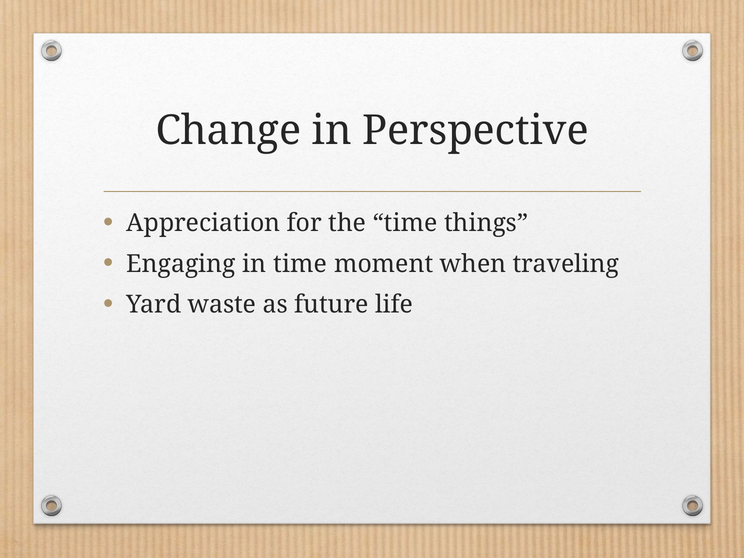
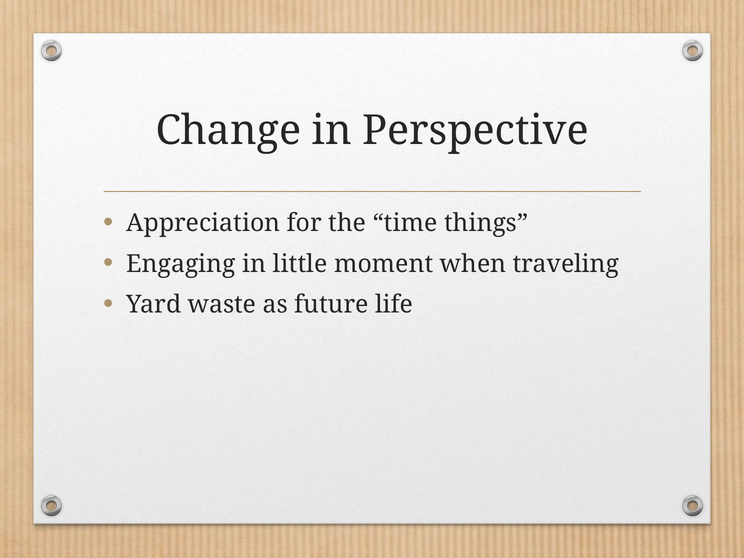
in time: time -> little (300, 264)
